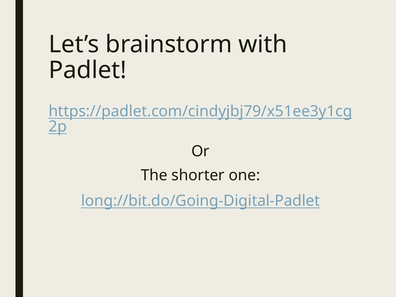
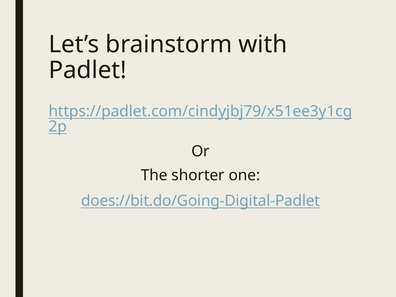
long://bit.do/Going-Digital-Padlet: long://bit.do/Going-Digital-Padlet -> does://bit.do/Going-Digital-Padlet (200, 201)
